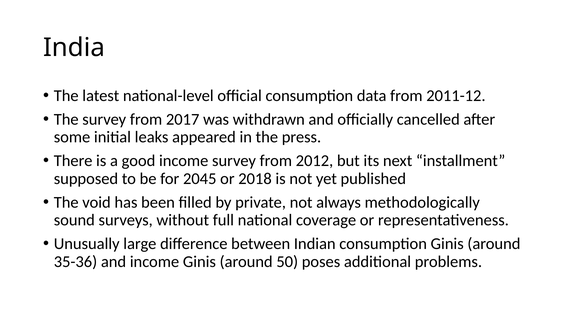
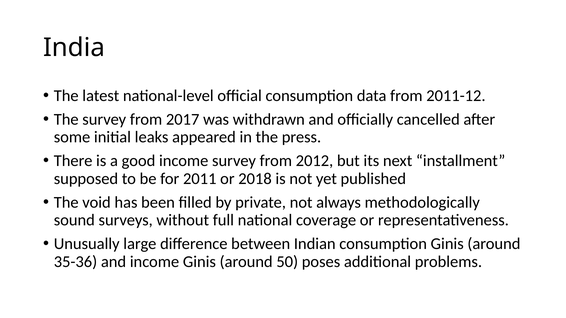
2045: 2045 -> 2011 (200, 179)
